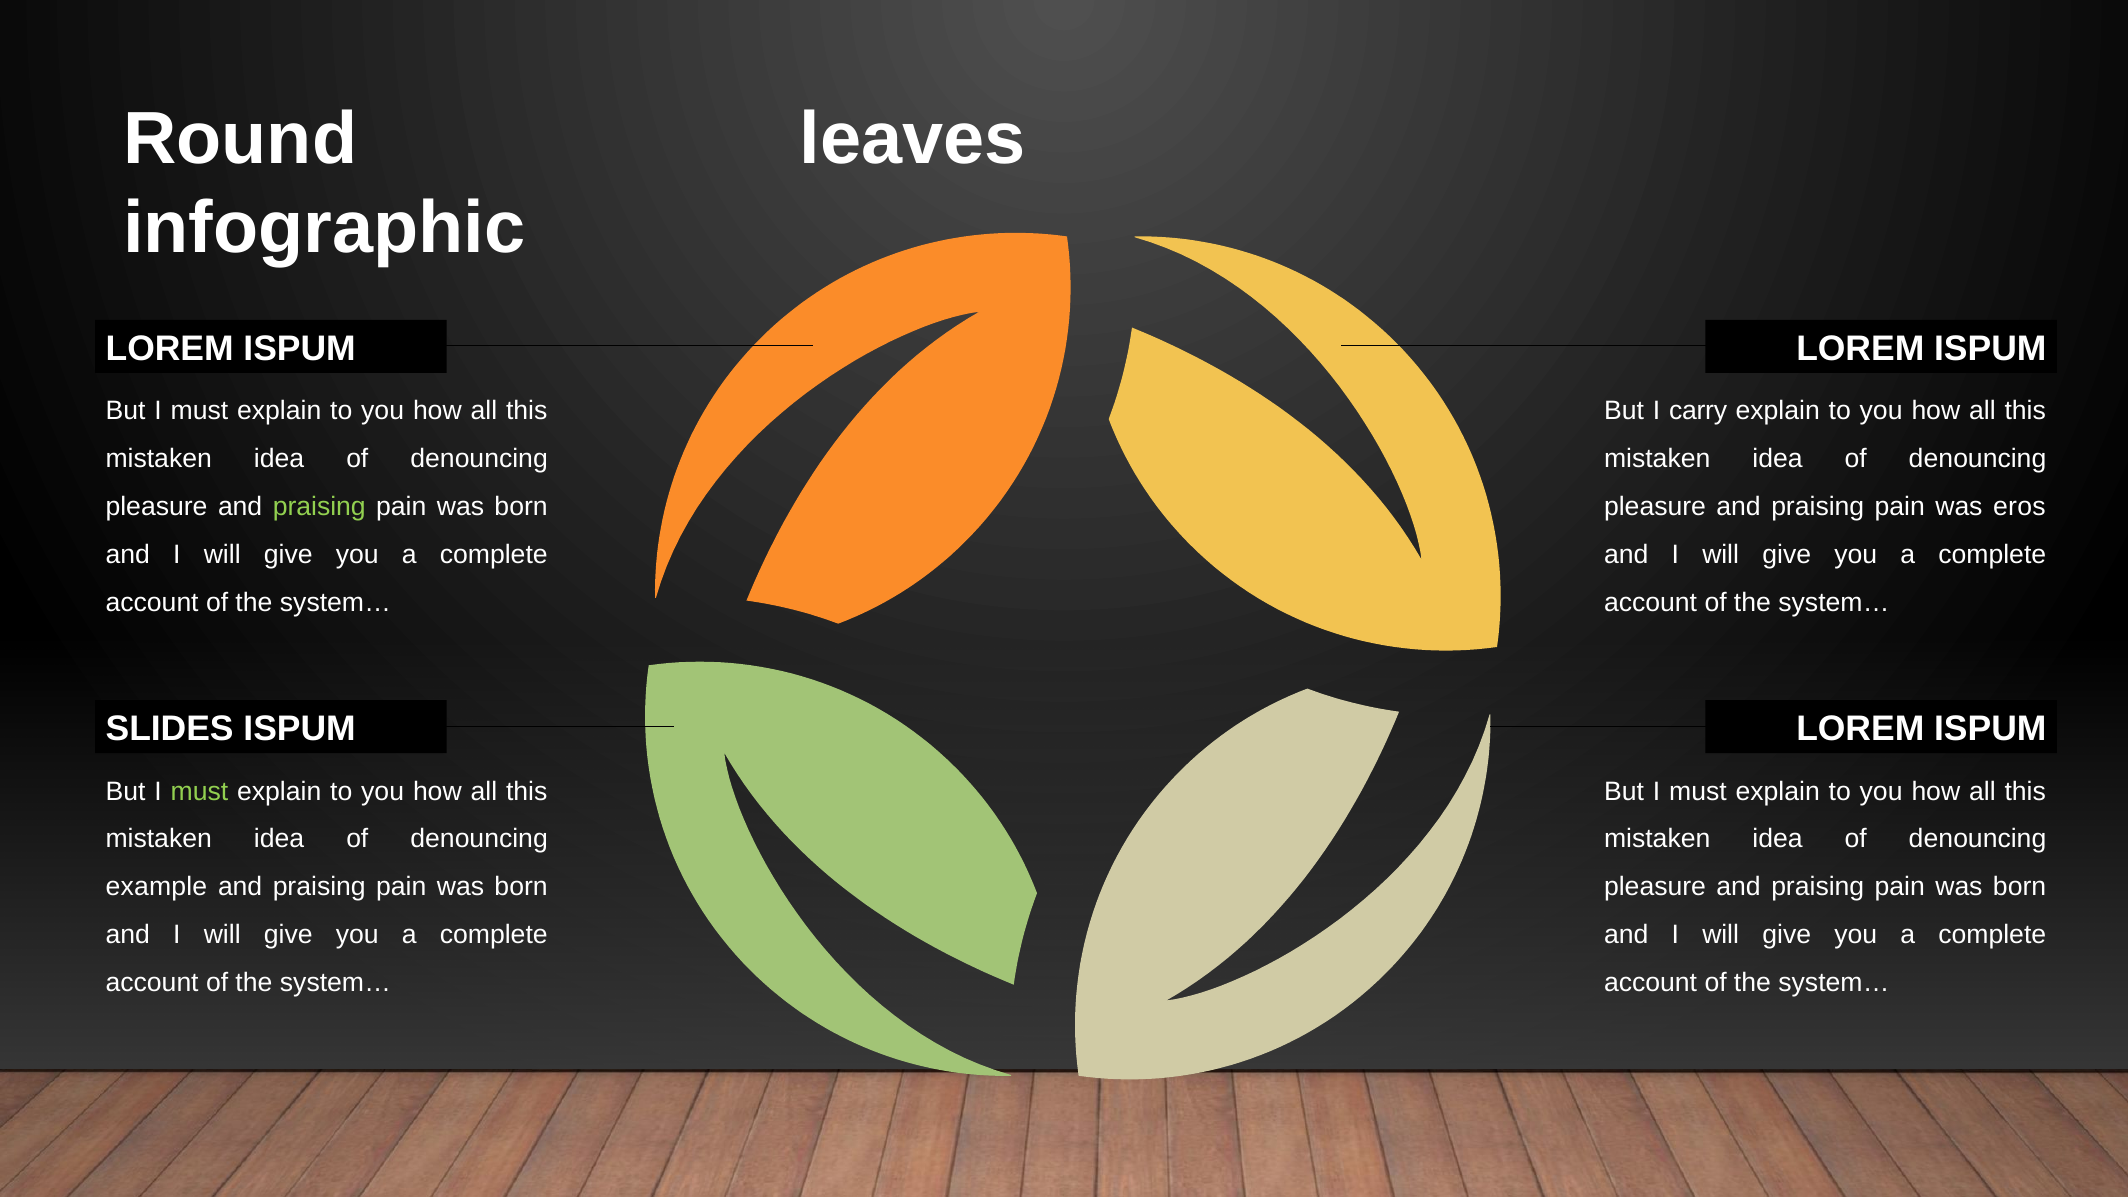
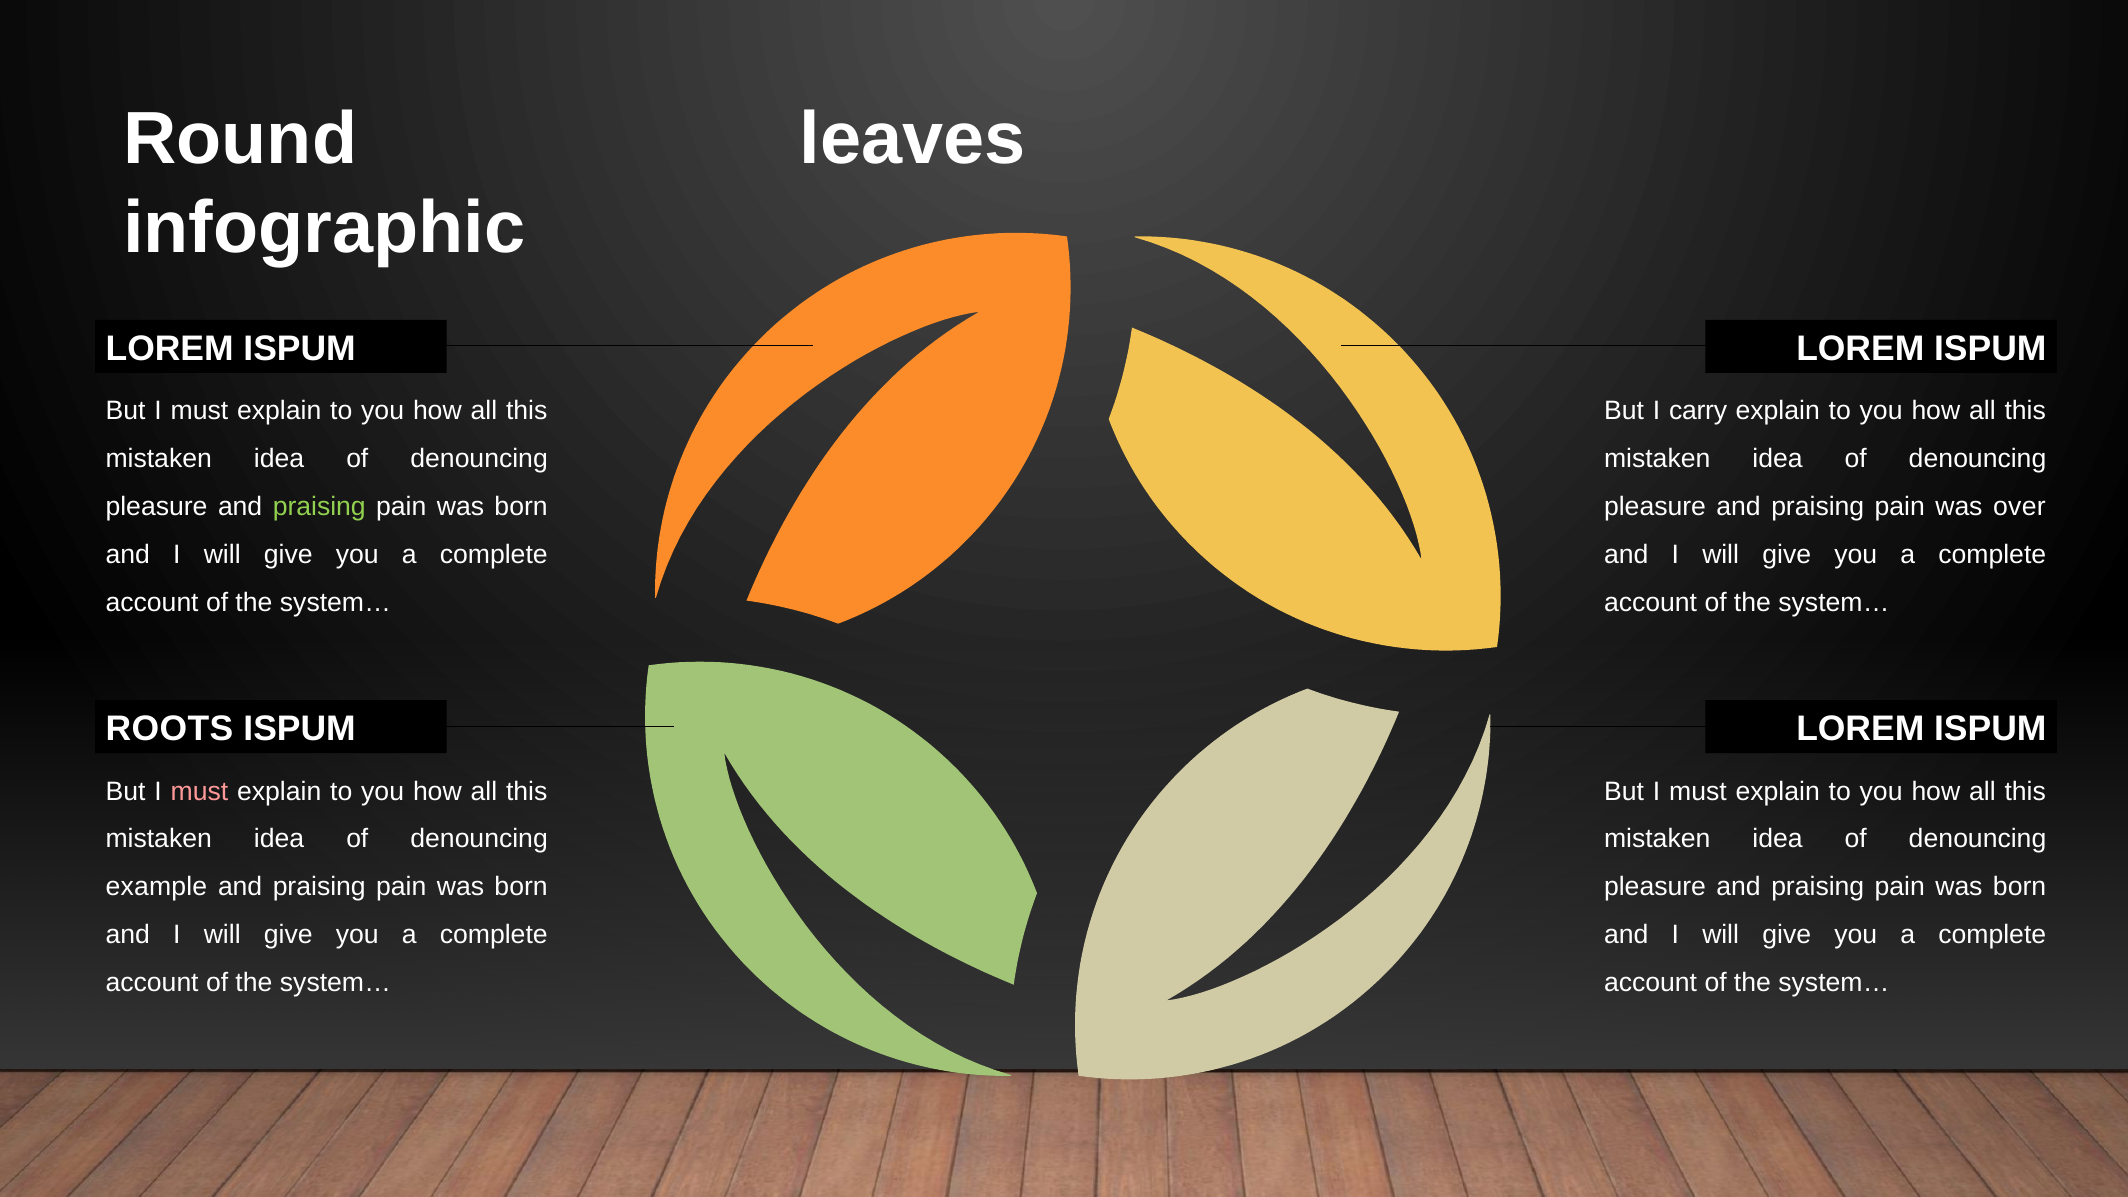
eros: eros -> over (2019, 507)
SLIDES: SLIDES -> ROOTS (169, 729)
must colour: light green -> pink (199, 791)
